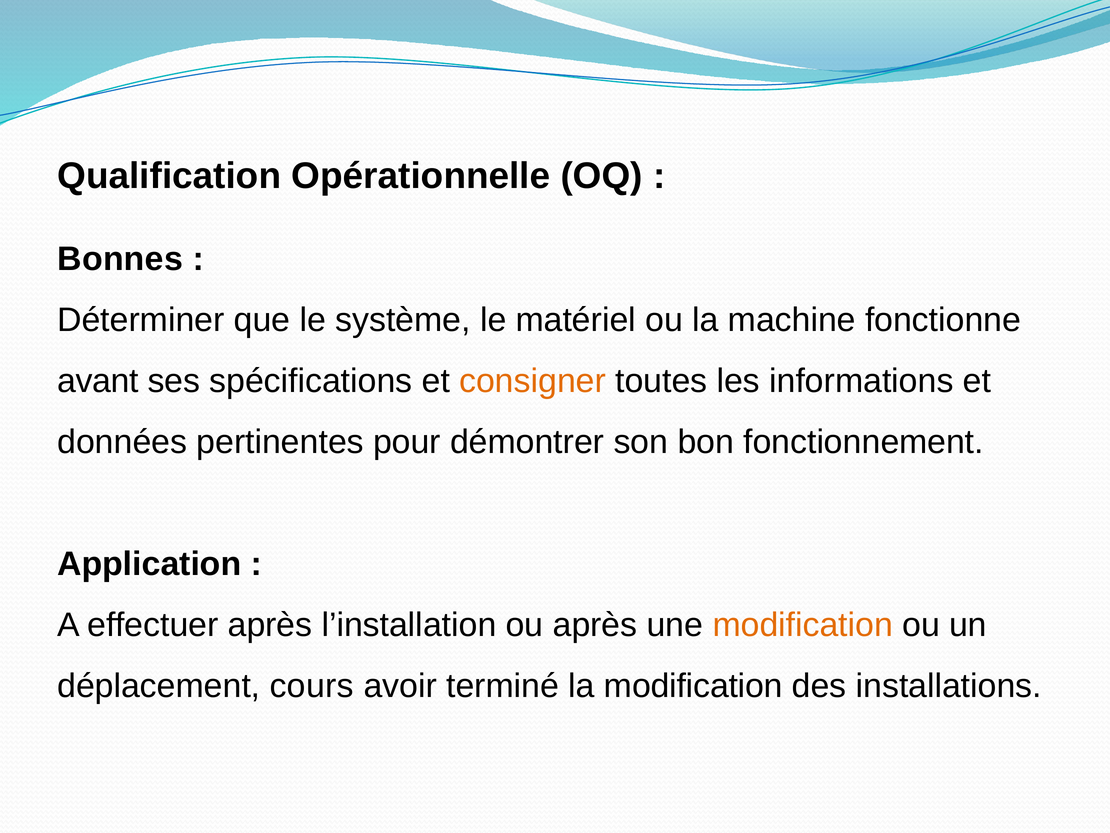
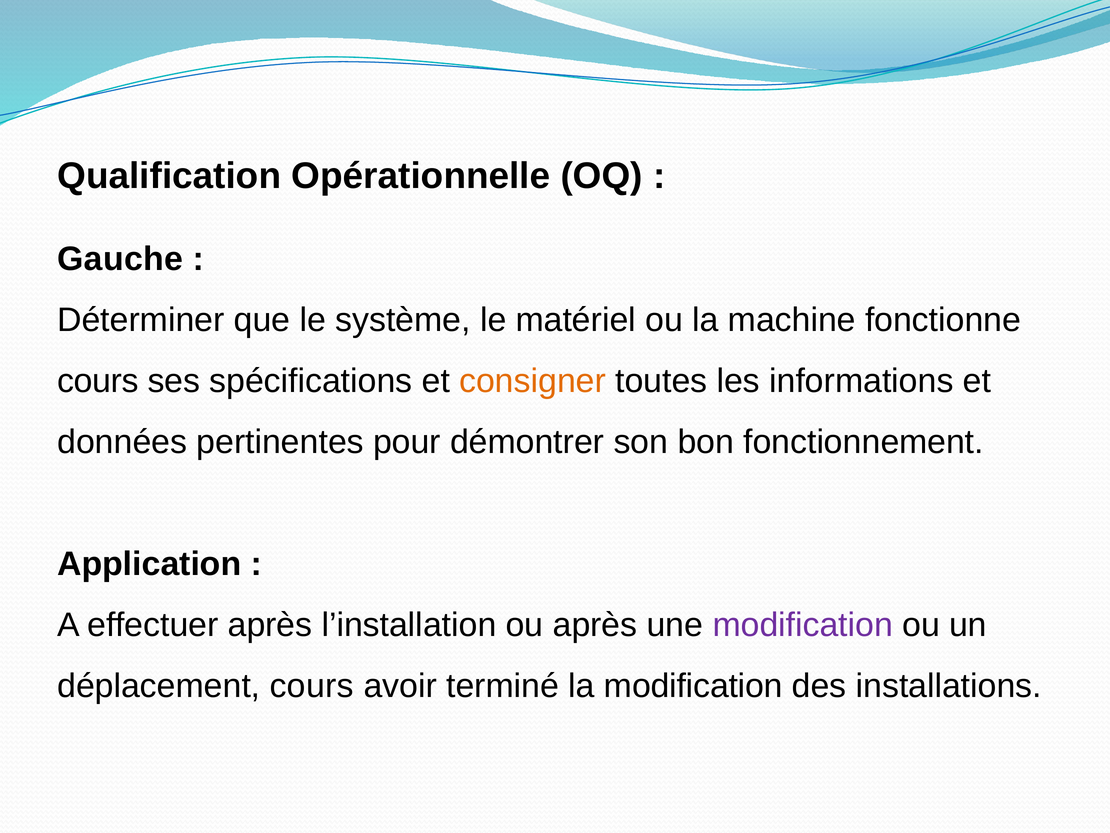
Bonnes: Bonnes -> Gauche (120, 259)
avant: avant -> cours (98, 381)
modification colour: orange -> purple (803, 625)
